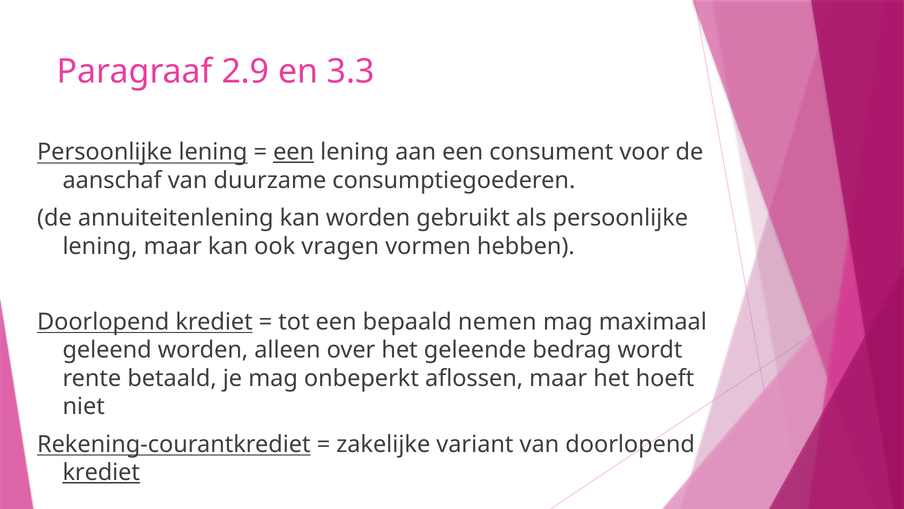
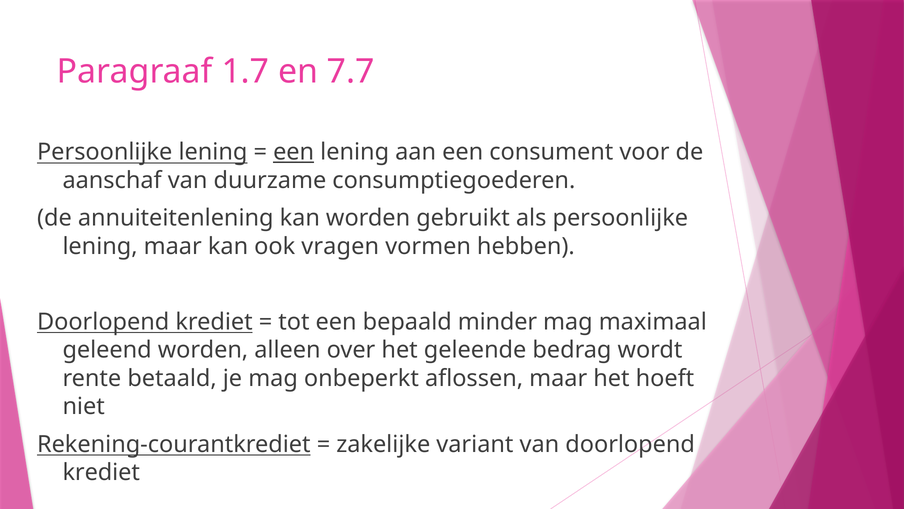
2.9: 2.9 -> 1.7 (245, 71)
3.3: 3.3 -> 7.7 (351, 71)
nemen: nemen -> minder (497, 322)
krediet underline: present -> none (101, 472)
